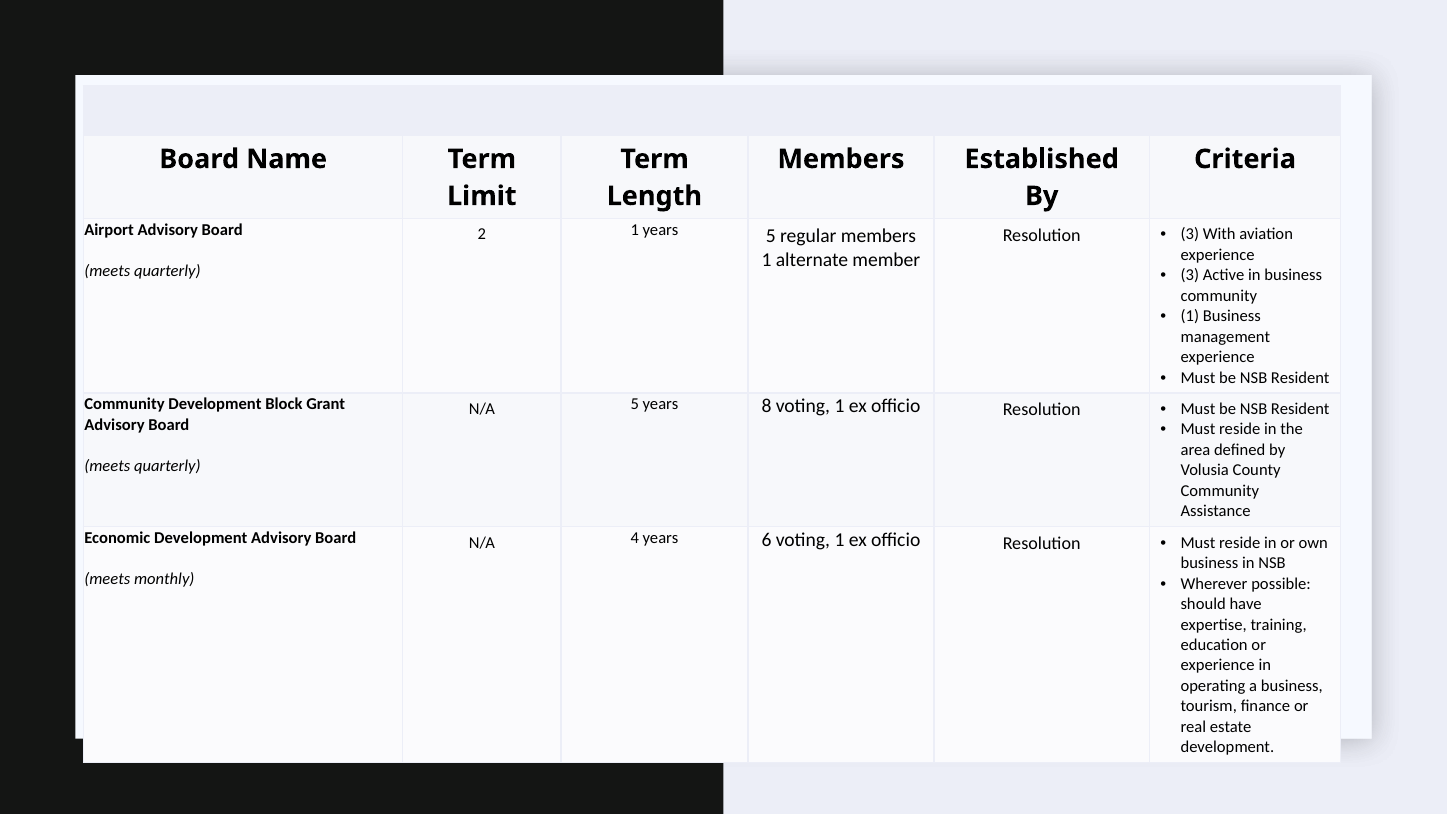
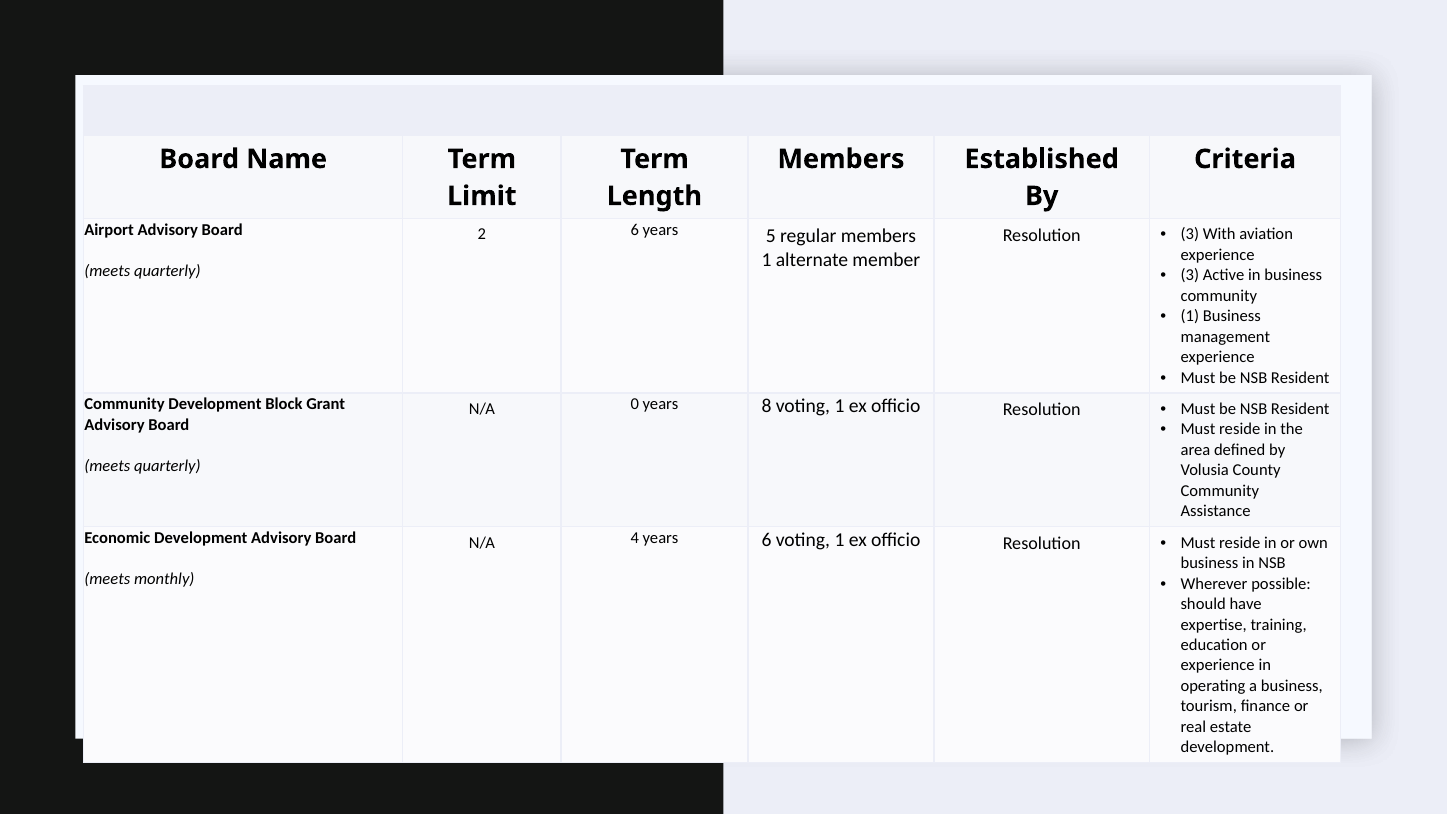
2 1: 1 -> 6 (635, 230)
N/A 5: 5 -> 0 (635, 404)
